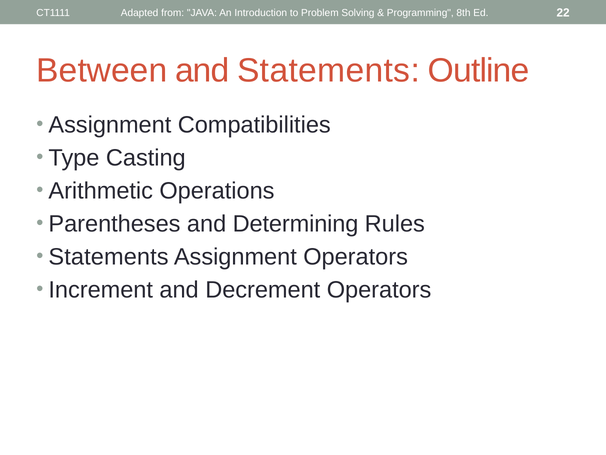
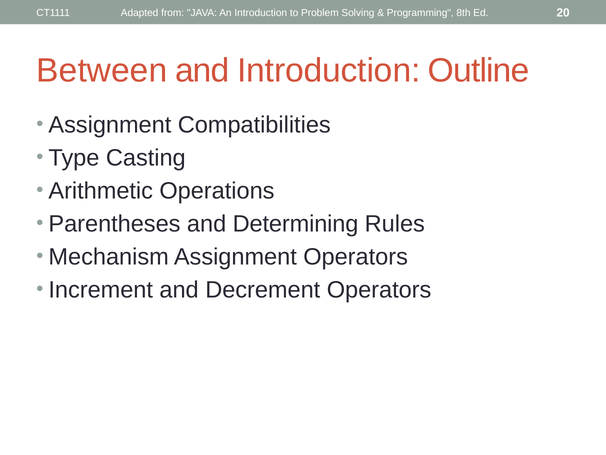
22: 22 -> 20 (563, 13)
and Statements: Statements -> Introduction (329, 71)
Statements: Statements -> Mechanism (109, 257)
